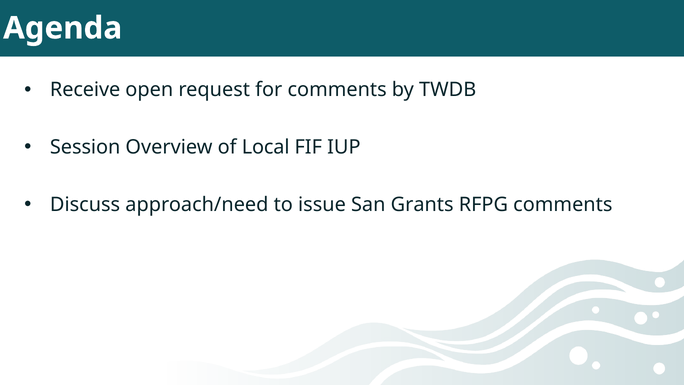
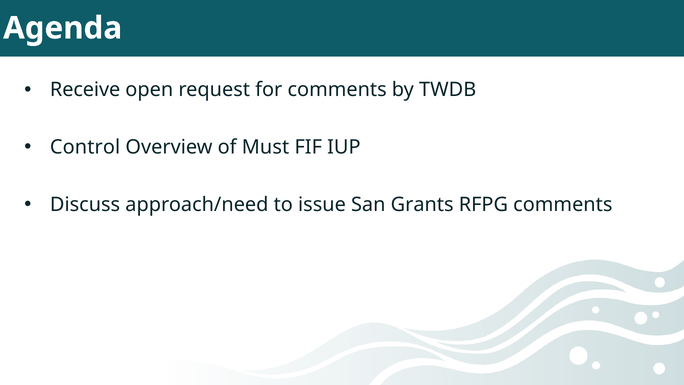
Session: Session -> Control (85, 147)
Local: Local -> Must (266, 147)
